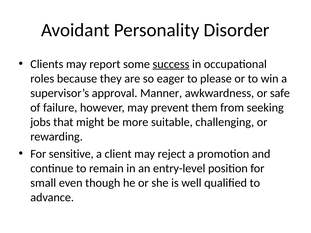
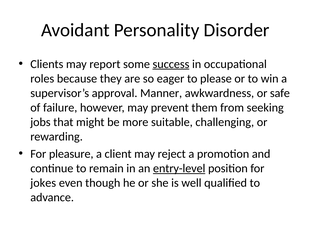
sensitive: sensitive -> pleasure (71, 154)
entry-level underline: none -> present (179, 169)
small: small -> jokes (43, 183)
